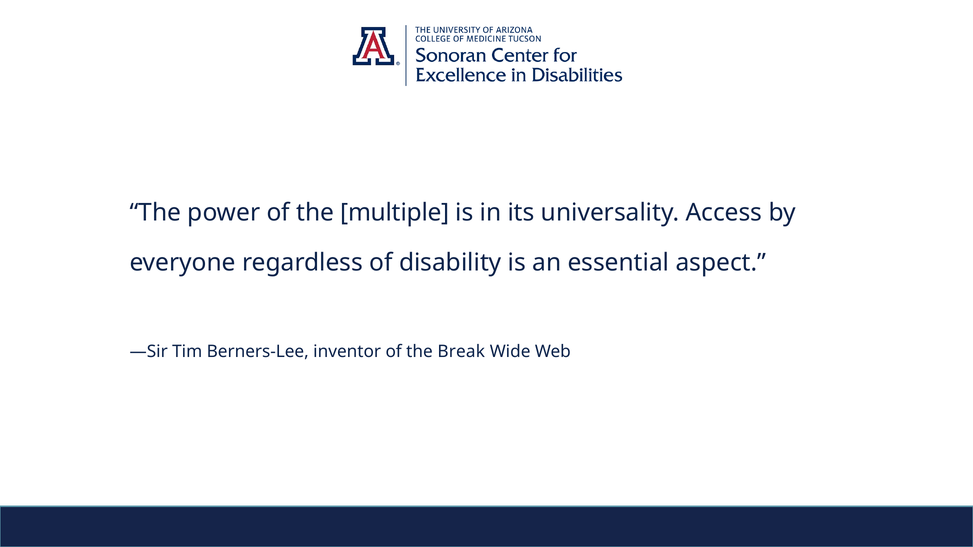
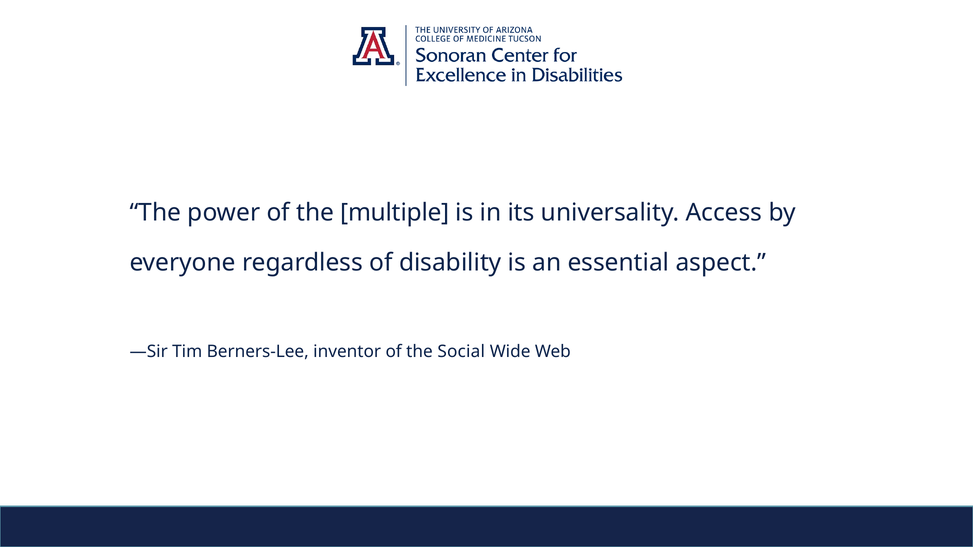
Break: Break -> Social (461, 352)
